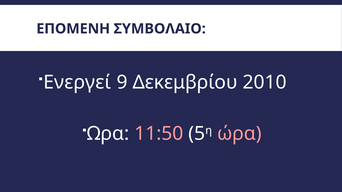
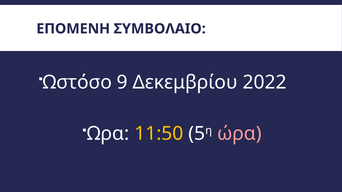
Ενεργεί: Ενεργεί -> Ωστόσο (77, 82)
2010: 2010 -> 2022 (265, 82)
11:50 colour: pink -> yellow (159, 134)
